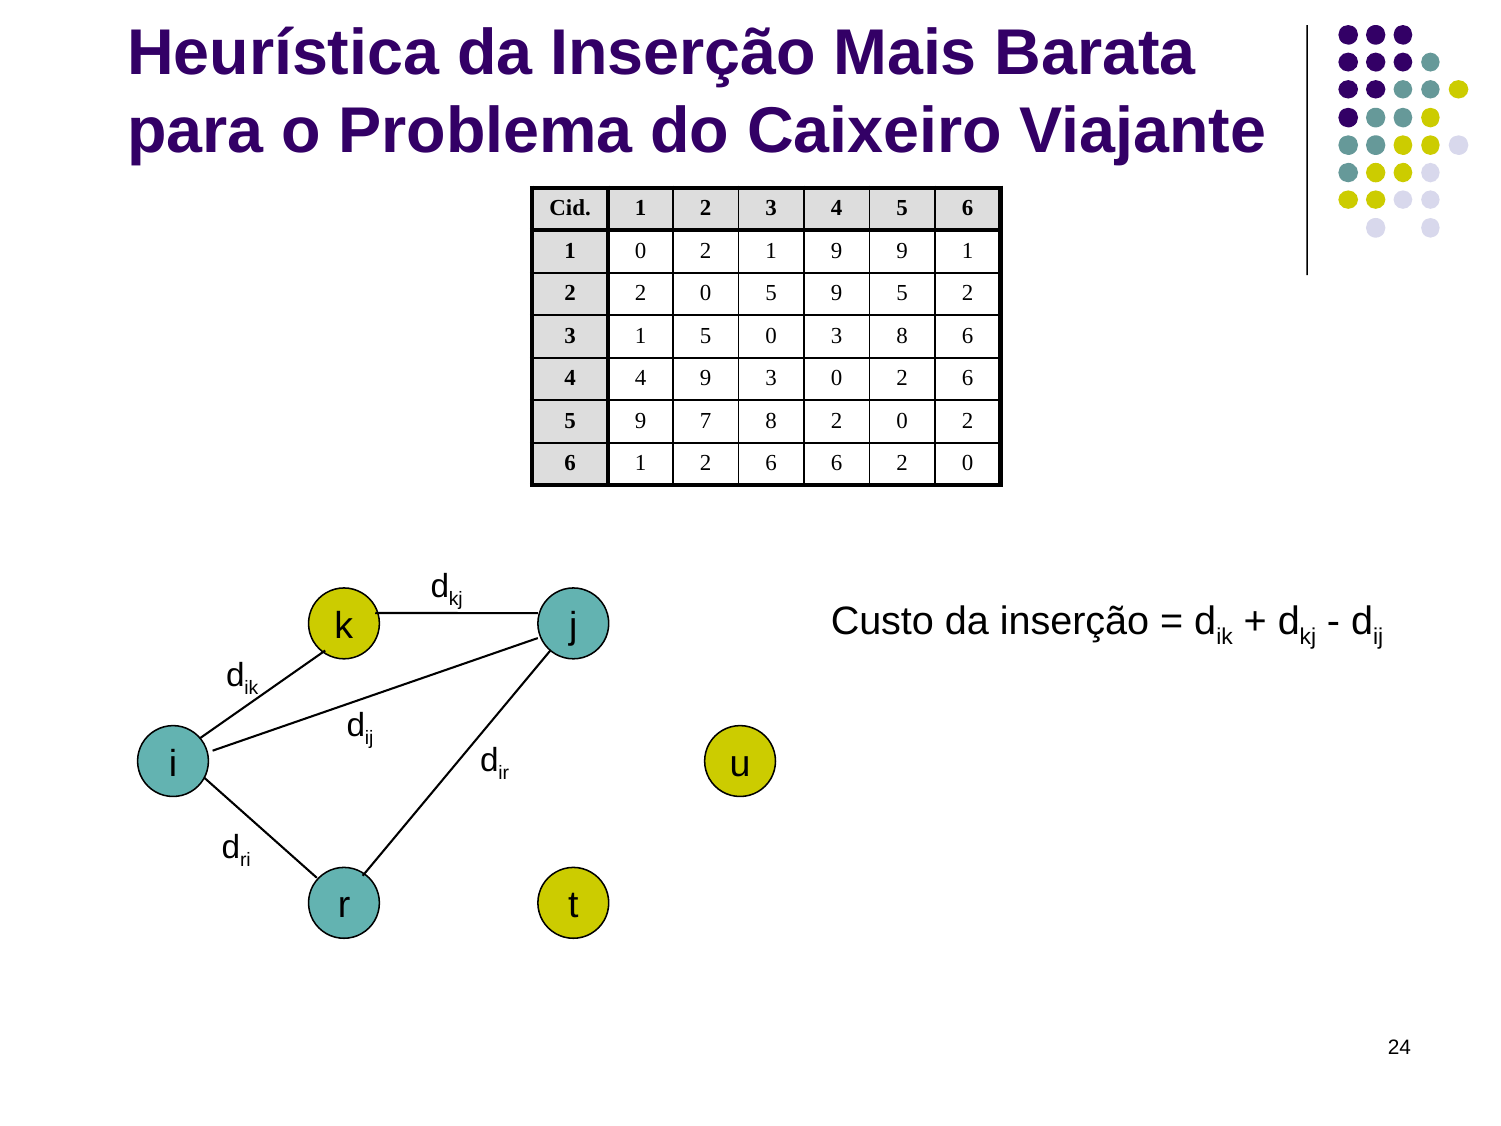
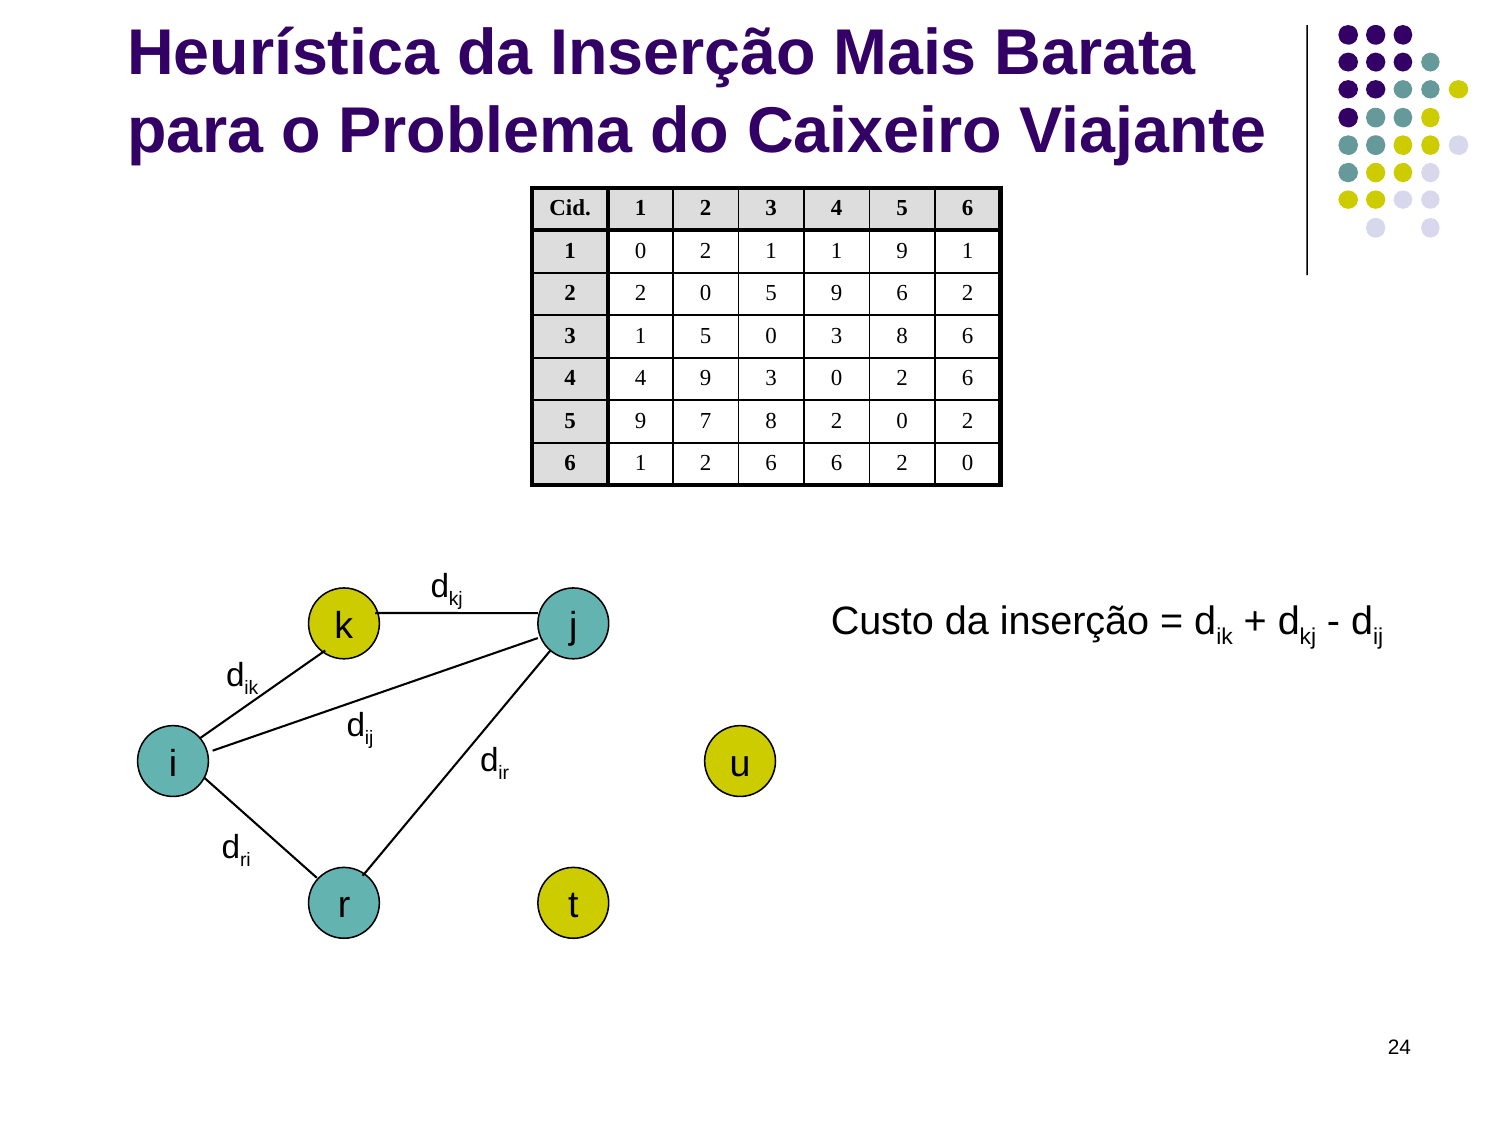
1 9: 9 -> 1 (837, 250)
9 5: 5 -> 6 (902, 293)
